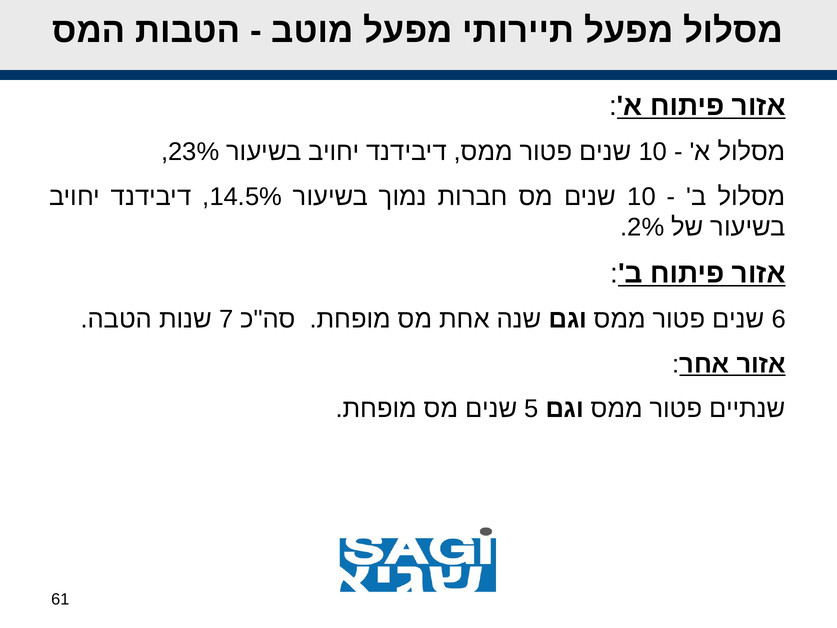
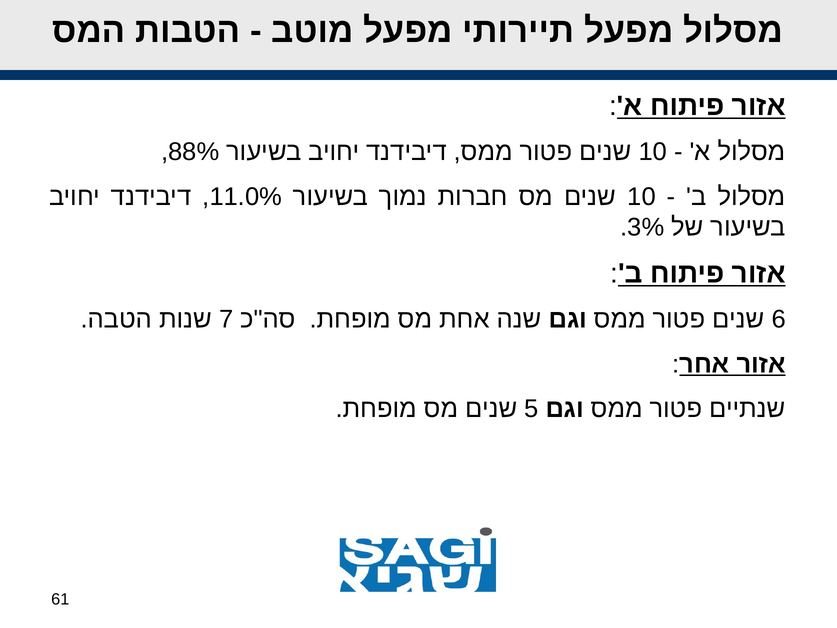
23%: 23% -> 88% (194, 152)
14.5%: 14.5% -> 11.0% (246, 197)
2%: 2% -> 3% (646, 227)
